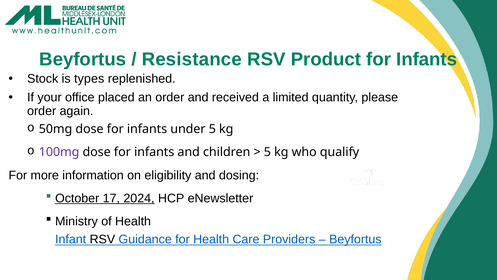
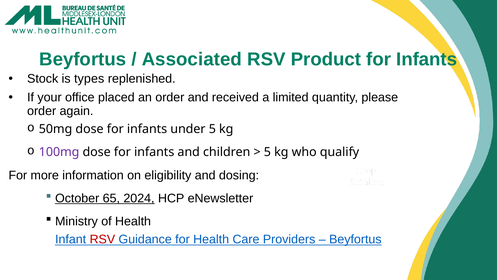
Resistance: Resistance -> Associated (192, 59)
17: 17 -> 65 (111, 198)
RSV colour: black -> red (102, 239)
